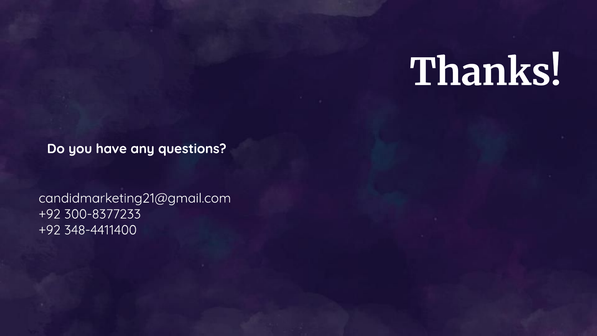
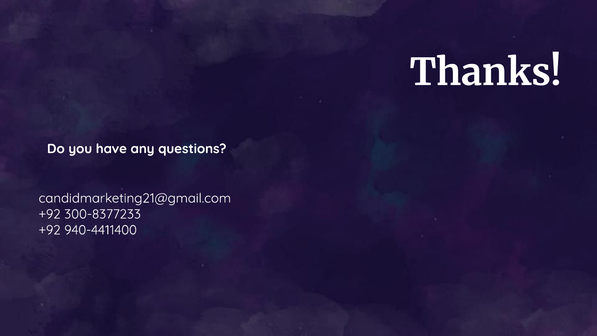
348-4411400: 348-4411400 -> 940-4411400 (101, 230)
